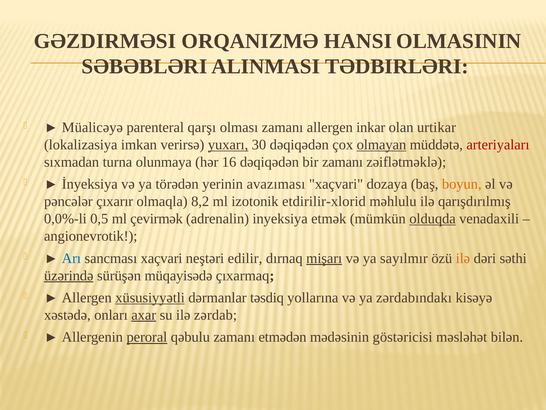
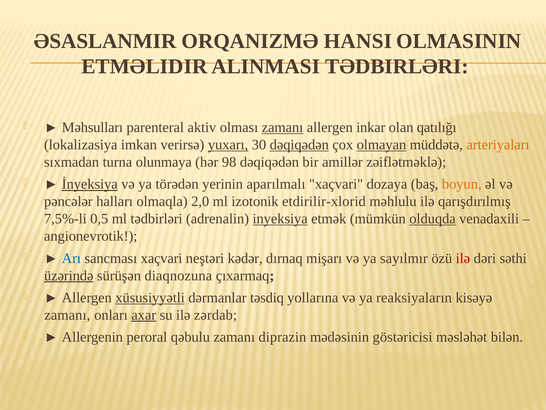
GƏZDIRMƏSI: GƏZDIRMƏSI -> ƏSASLANMIR (105, 41)
SƏBƏBLƏRI: SƏBƏBLƏRI -> ETMƏLIDIR (144, 67)
Müalicəyə: Müalicəyə -> Məhsulları (92, 127)
qarşı: qarşı -> aktiv (202, 127)
zamanı underline: none -> present (282, 127)
urtikar: urtikar -> qatılığı (437, 127)
dəqiqədən underline: none -> present (299, 145)
arteriyaları colour: red -> orange (498, 145)
16: 16 -> 98 (229, 162)
bir zamanı: zamanı -> amillər (342, 162)
İnyeksiya underline: none -> present (90, 184)
avazıması: avazıması -> aparılmalı (276, 184)
çıxarır: çıxarır -> halları (115, 201)
8,2: 8,2 -> 2,0 (200, 201)
0,0%-li: 0,0%-li -> 7,5%-li (65, 219)
ml çevirmək: çevirmək -> tədbirləri (157, 219)
inyeksiya underline: none -> present (280, 219)
edilir: edilir -> kədər (245, 258)
mişarı underline: present -> none (324, 258)
ilə colour: orange -> red (463, 258)
müqayisədə: müqayisədə -> diaqnozuna (178, 275)
zərdabındakı: zərdabındakı -> reaksiyaların (414, 297)
xəstədə: xəstədə -> zamanı (67, 315)
peroral underline: present -> none (147, 337)
etmədən: etmədən -> diprazin (282, 337)
